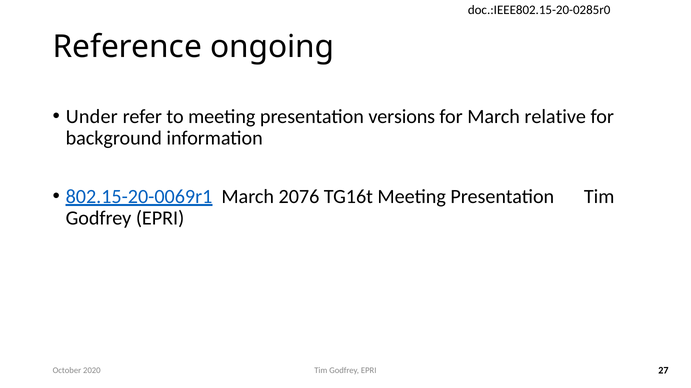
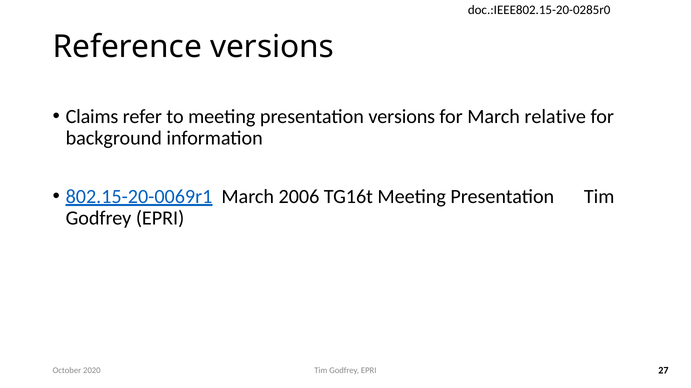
Reference ongoing: ongoing -> versions (272, 47)
Under: Under -> Claims (92, 117)
2076: 2076 -> 2006 (299, 197)
